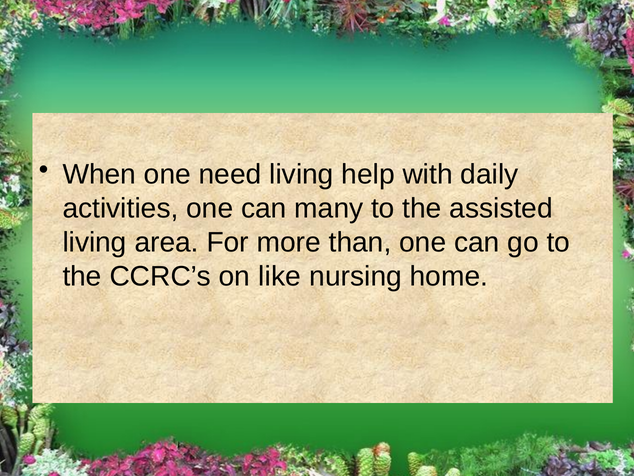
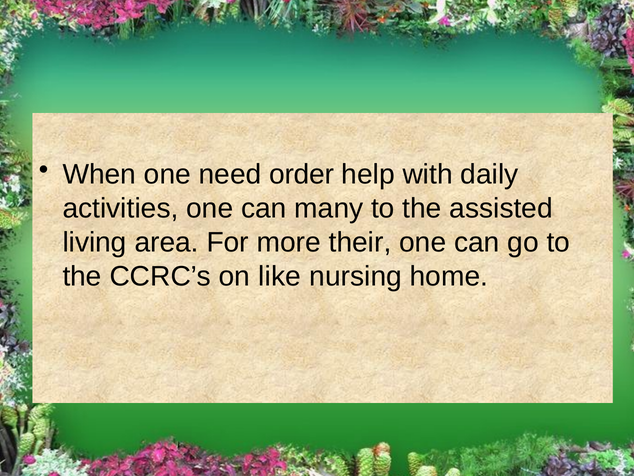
need living: living -> order (302, 174)
than: than -> their (360, 242)
